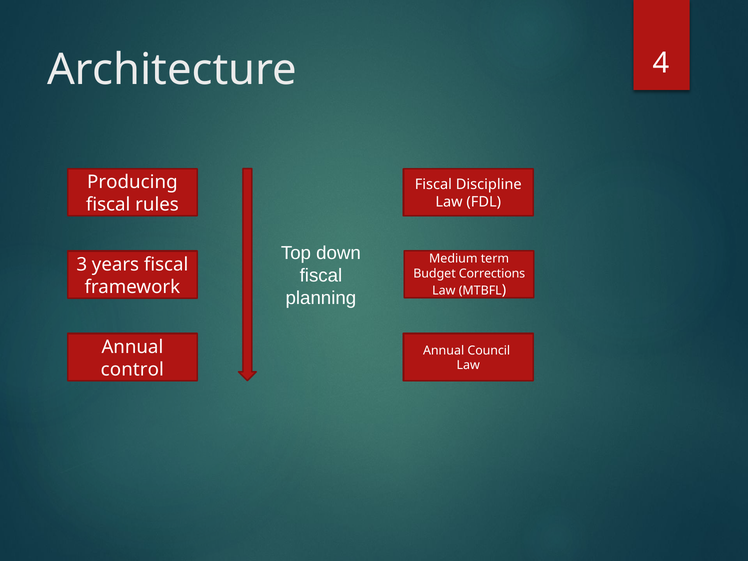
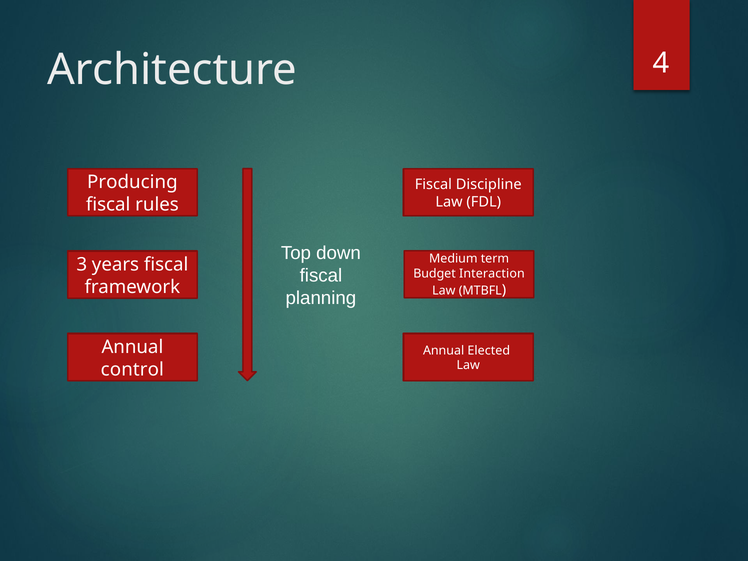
Corrections: Corrections -> Interaction (492, 274)
Council: Council -> Elected (489, 350)
